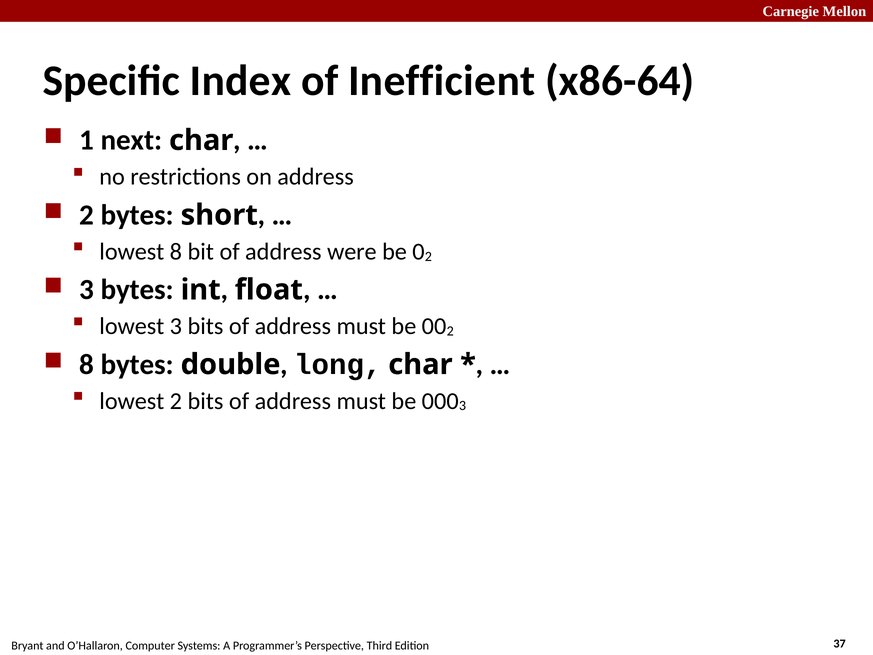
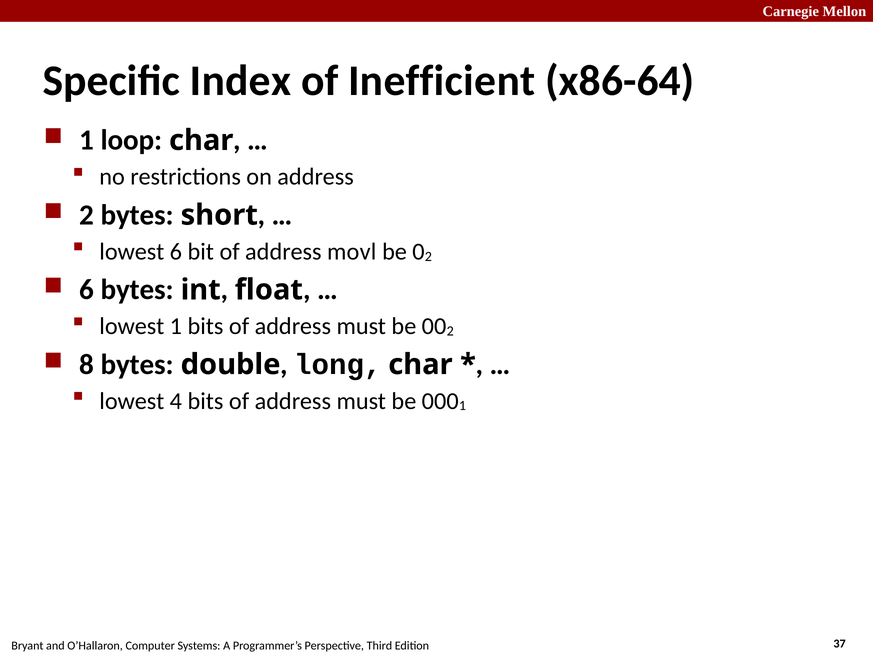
next: next -> loop (132, 140)
lowest 8: 8 -> 6 (176, 251)
were: were -> movl (352, 251)
3: 3 -> 6 (87, 290)
lowest 3: 3 -> 1 (176, 326)
lowest 2: 2 -> 4 (176, 401)
3: 3 -> 1 (462, 406)
